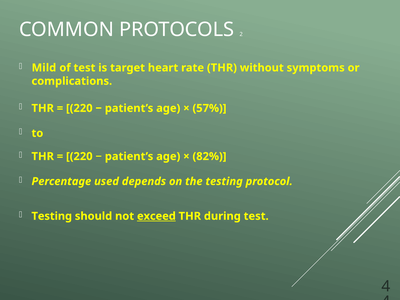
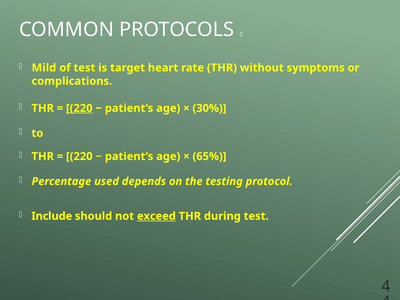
220 underline: none -> present (79, 108)
57%: 57% -> 30% (209, 108)
82%: 82% -> 65% (209, 156)
Testing: Testing -> Include (52, 216)
